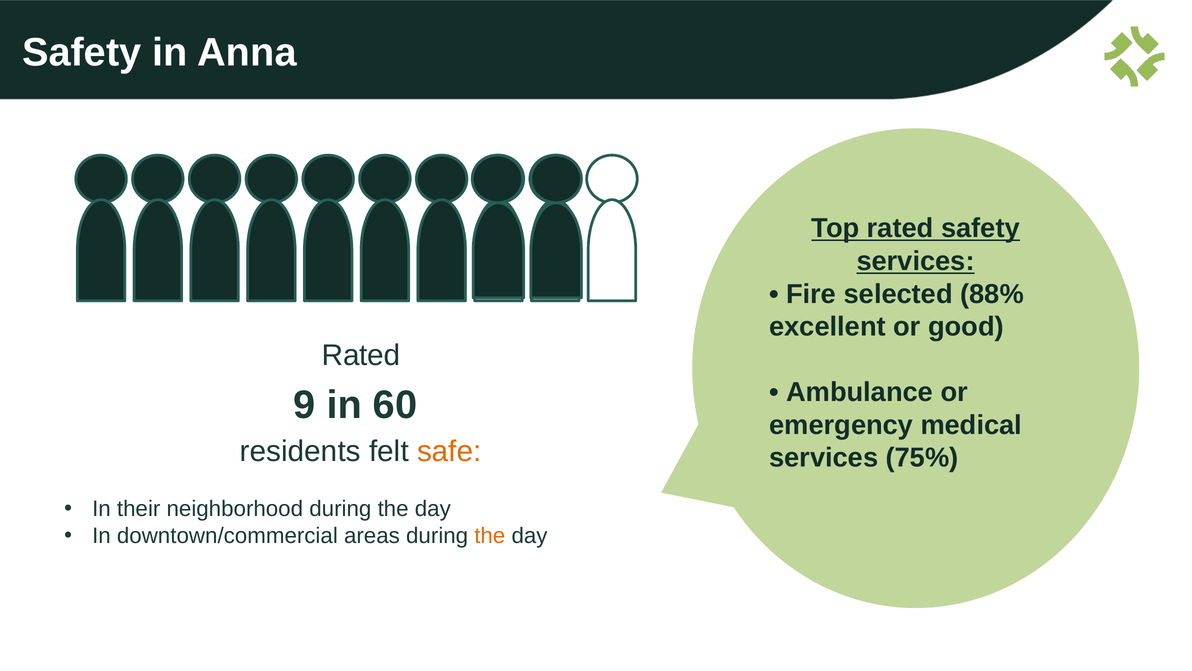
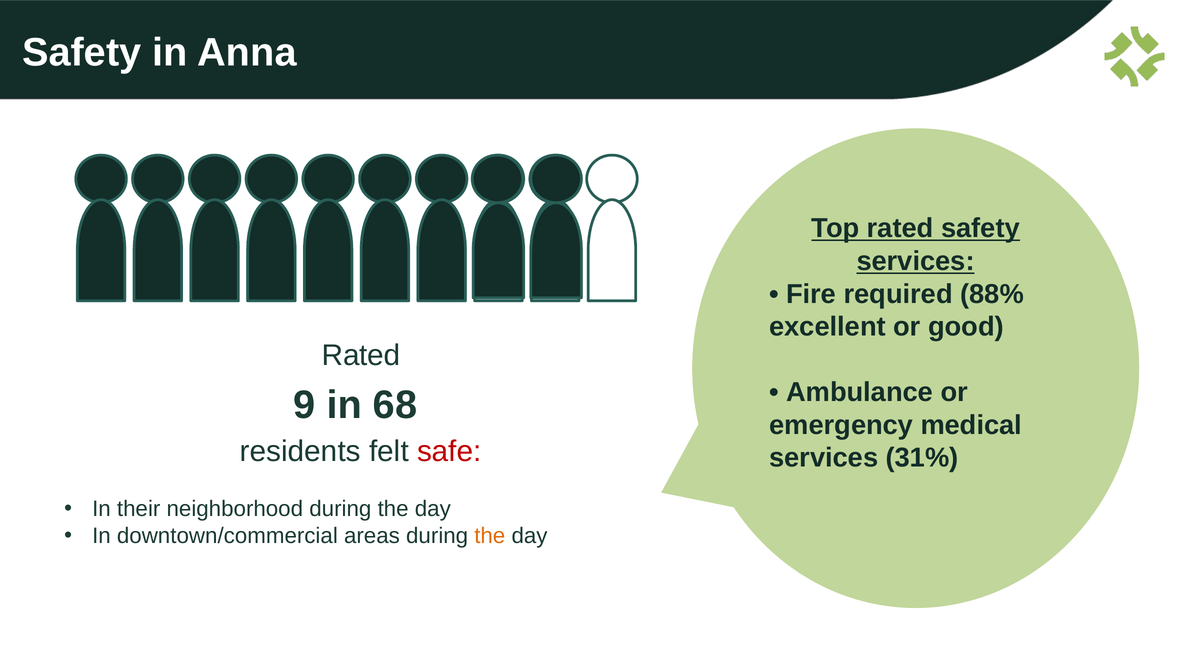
selected: selected -> required (898, 294)
60: 60 -> 68 (395, 405)
safe colour: orange -> red (449, 451)
75%: 75% -> 31% (922, 458)
